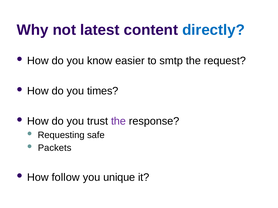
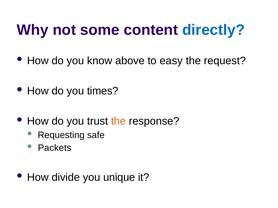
latest: latest -> some (100, 30)
easier: easier -> above (130, 61)
smtp: smtp -> easy (171, 61)
the colour: purple -> orange (119, 121)
follow: follow -> divide (66, 178)
